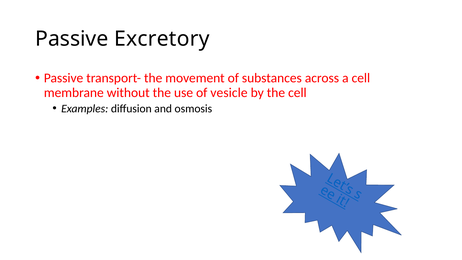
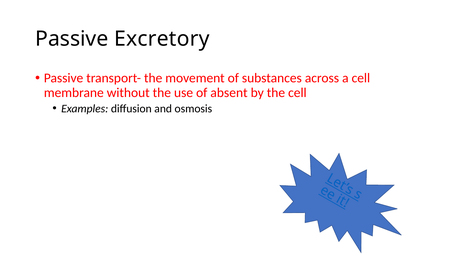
vesicle: vesicle -> absent (229, 93)
